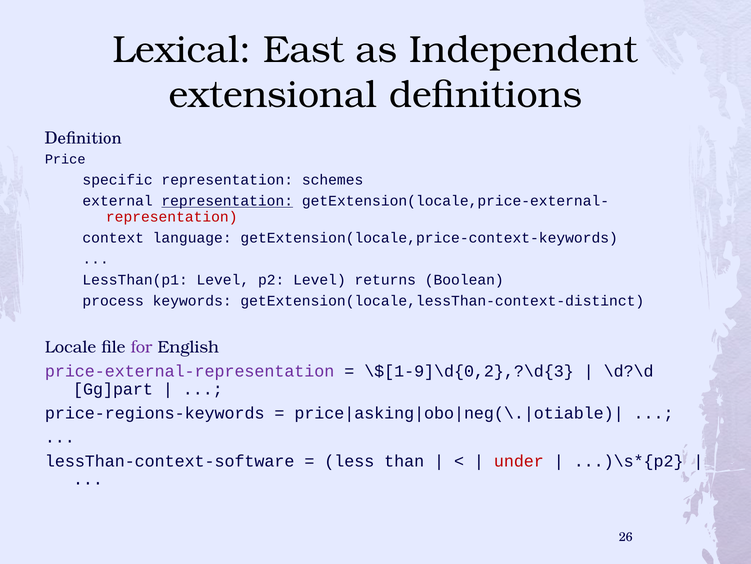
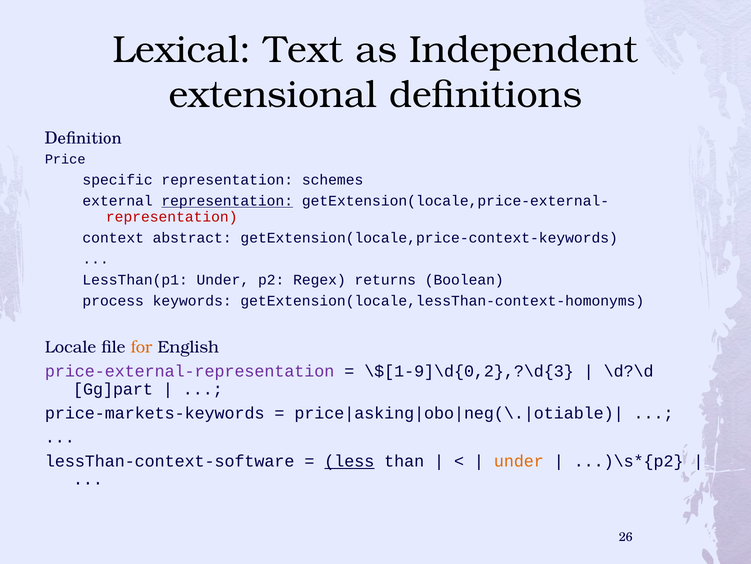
East: East -> Text (303, 50)
language: language -> abstract (192, 238)
LessThan(p1 Level: Level -> Under (223, 280)
p2 Level: Level -> Regex (319, 280)
getExtension(locale,lessThan-context-distinct: getExtension(locale,lessThan-context-distinct -> getExtension(locale,lessThan-context-homonyms (442, 301)
for colour: purple -> orange (141, 347)
price-regions-keywords: price-regions-keywords -> price-markets-keywords (155, 413)
less underline: none -> present (349, 461)
under colour: red -> orange (519, 461)
